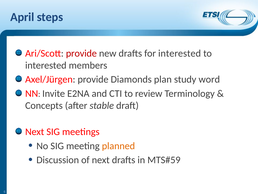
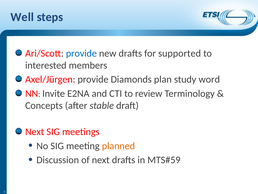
April: April -> Well (22, 17)
provide colour: red -> blue (81, 53)
for interested: interested -> supported (180, 53)
